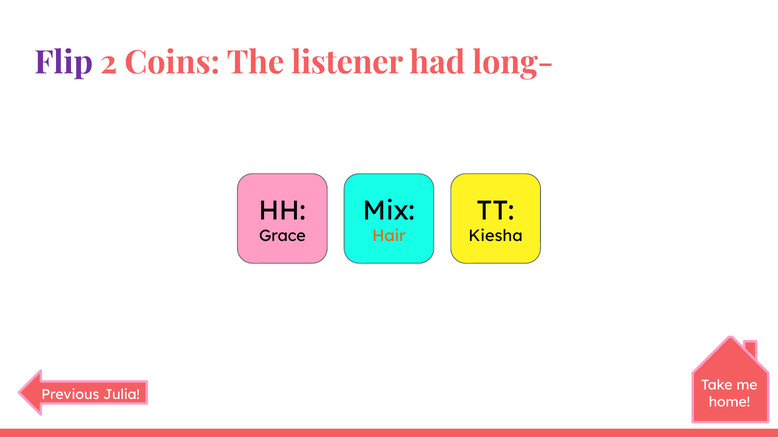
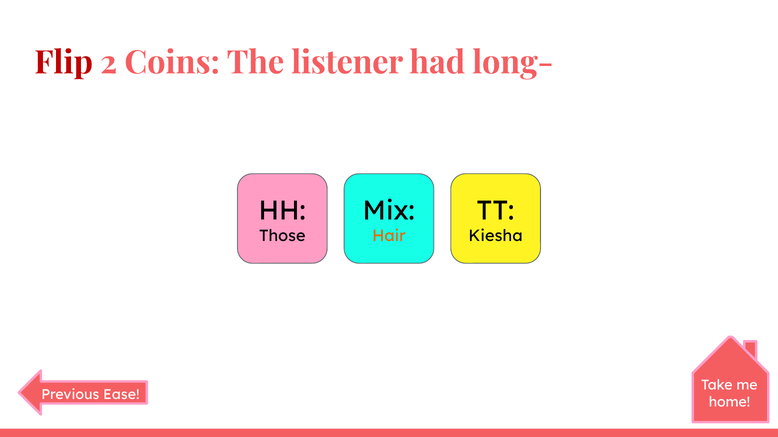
Flip colour: purple -> red (64, 63)
Grace: Grace -> Those (282, 236)
Julia: Julia -> Ease (121, 395)
